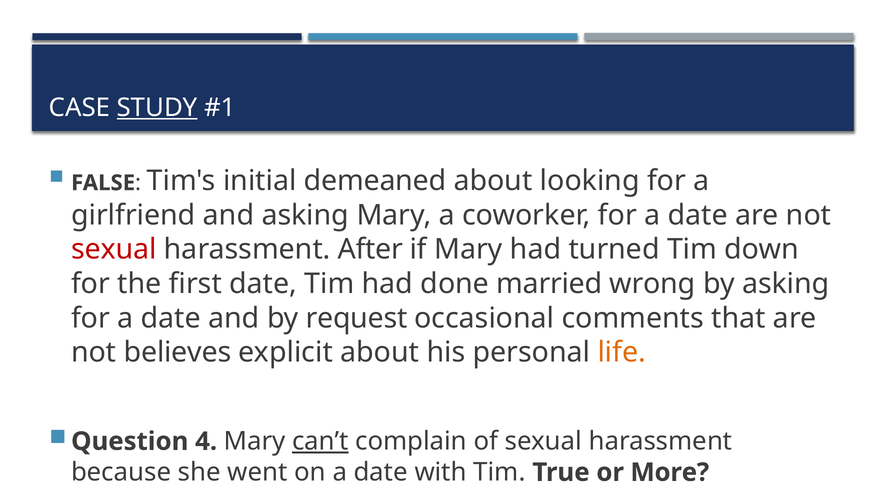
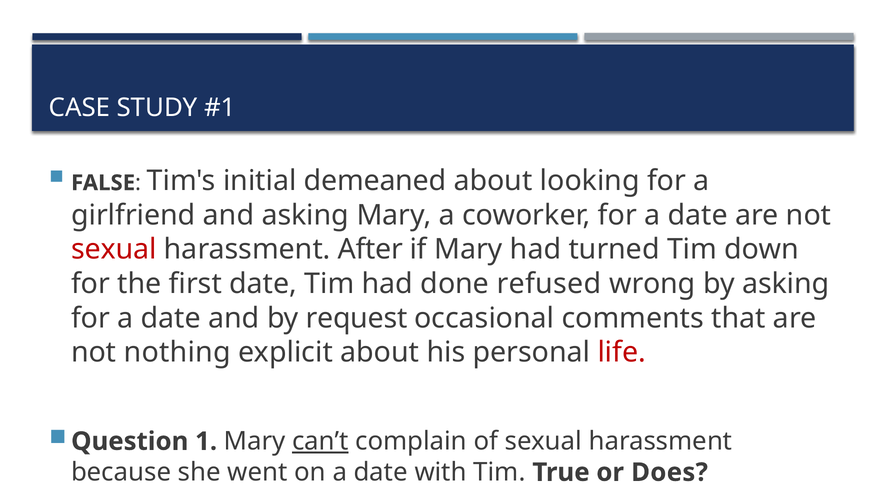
STUDY underline: present -> none (157, 108)
married: married -> refused (549, 284)
believes: believes -> nothing (177, 353)
life colour: orange -> red (622, 353)
4: 4 -> 1 (206, 442)
More: More -> Does (669, 473)
